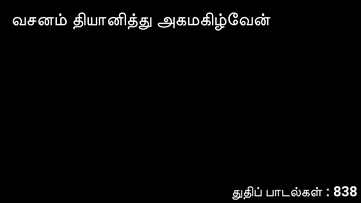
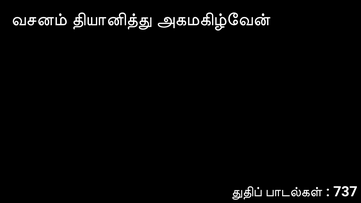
838: 838 -> 737 (345, 192)
